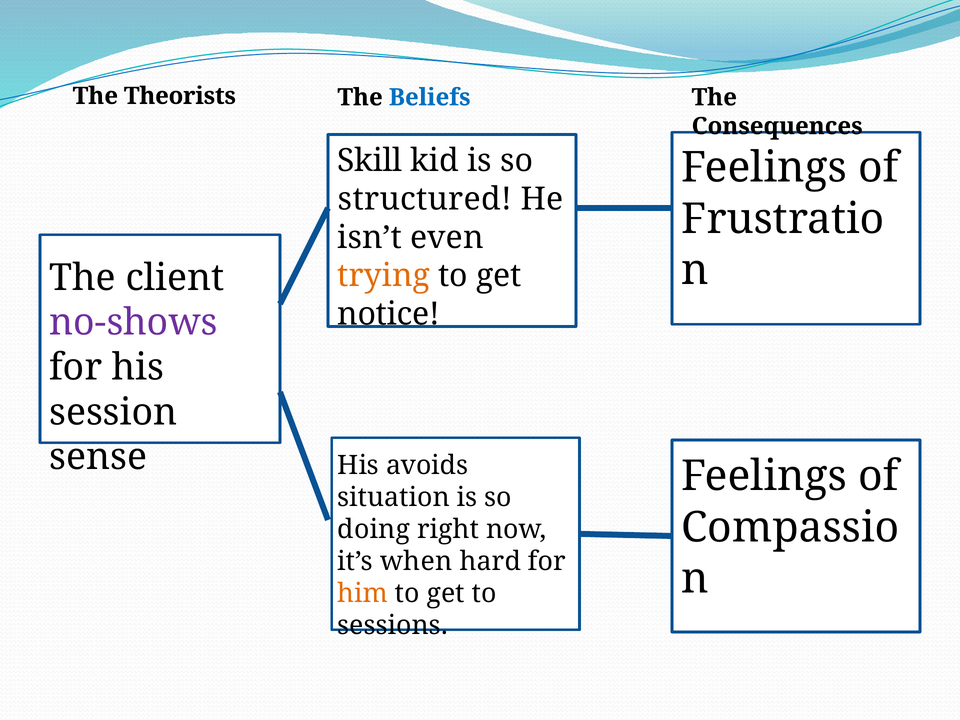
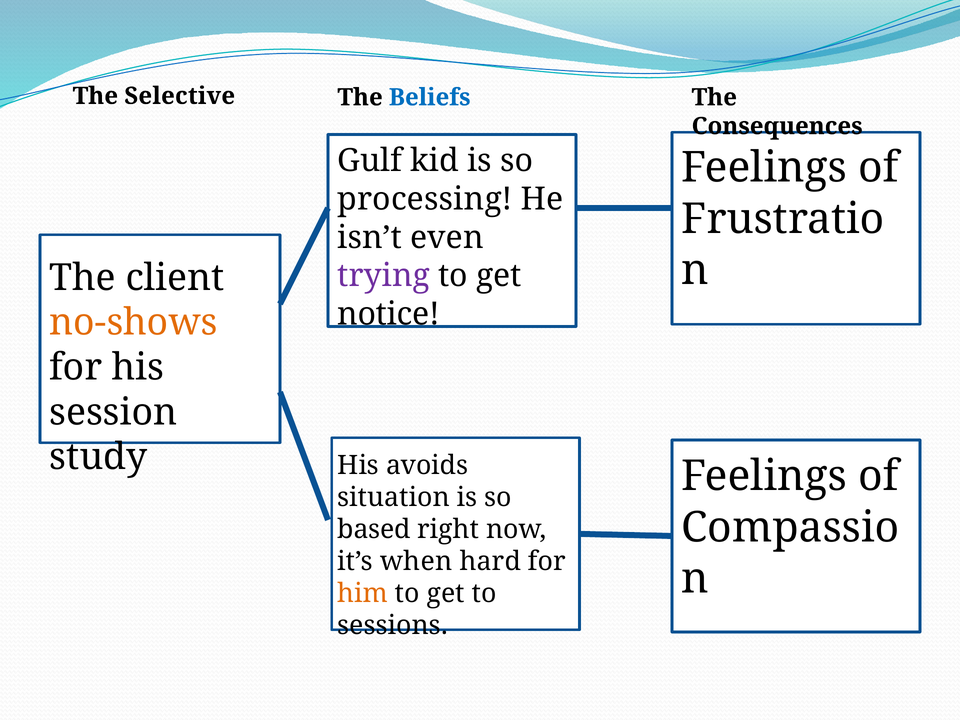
Theorists: Theorists -> Selective (180, 96)
Skill: Skill -> Gulf (370, 161)
structured: structured -> processing (425, 199)
trying colour: orange -> purple (384, 276)
no-shows colour: purple -> orange (133, 323)
sense: sense -> study (98, 457)
doing: doing -> based (374, 530)
